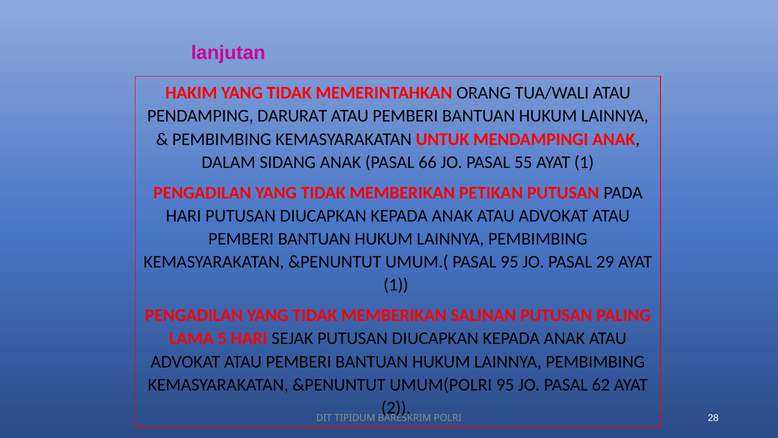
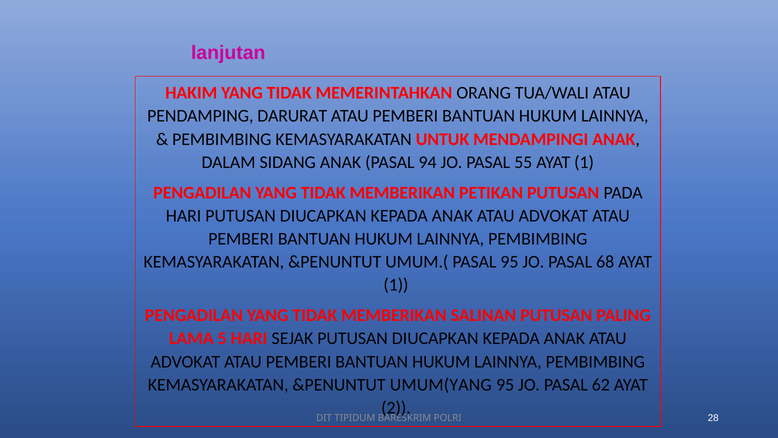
66: 66 -> 94 (428, 162)
29: 29 -> 68 (605, 262)
UMUM(POLRI: UMUM(POLRI -> UMUM(YANG (441, 384)
